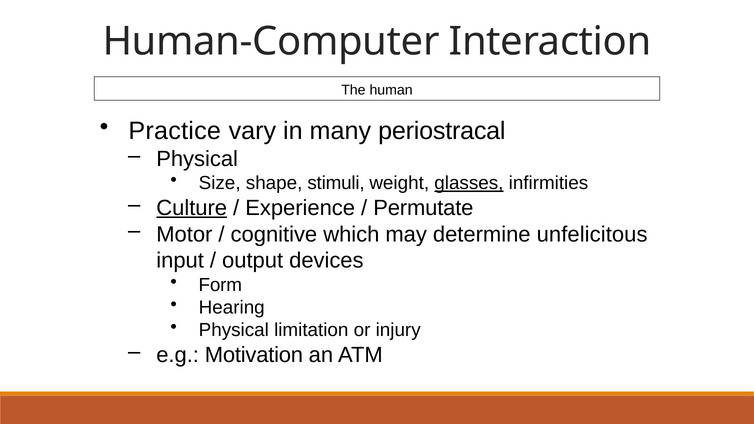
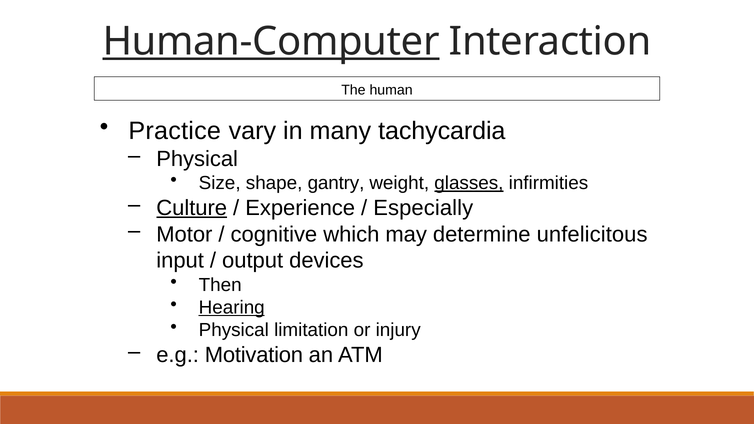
Human-Computer underline: none -> present (271, 42)
periostracal: periostracal -> tachycardia (442, 131)
stimuli: stimuli -> gantry (336, 183)
Permutate: Permutate -> Especially (423, 208)
Form: Form -> Then (220, 285)
Hearing underline: none -> present (232, 308)
